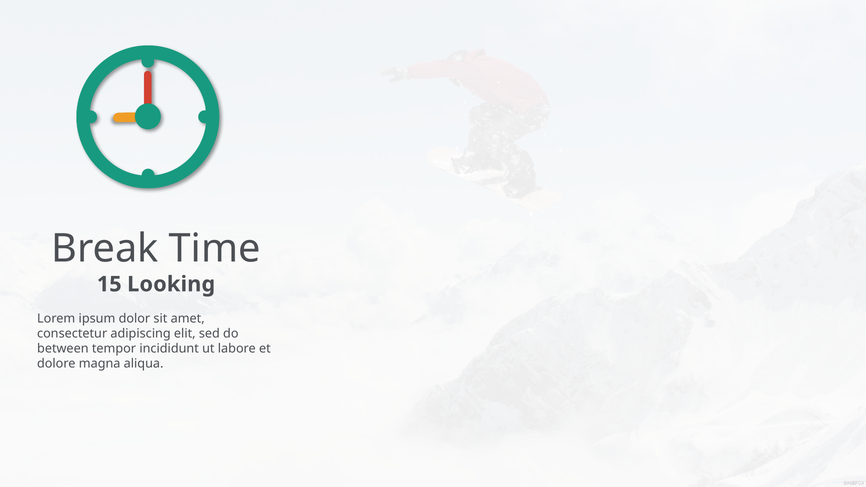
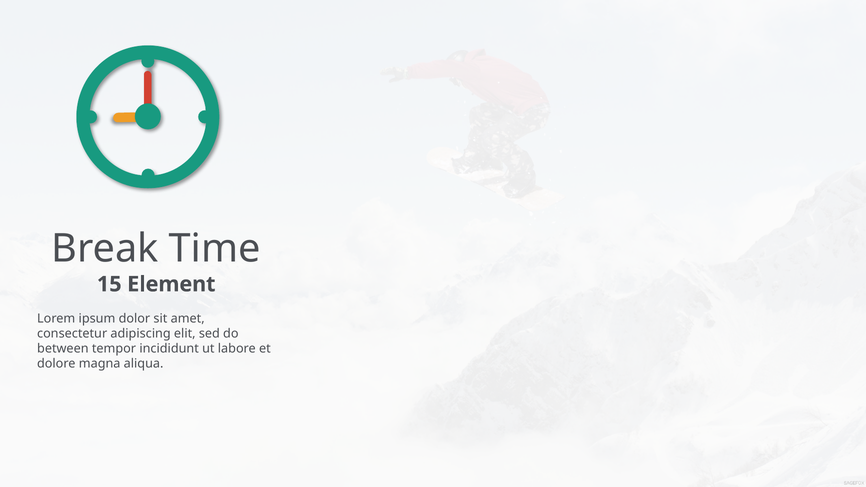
Looking: Looking -> Element (171, 284)
